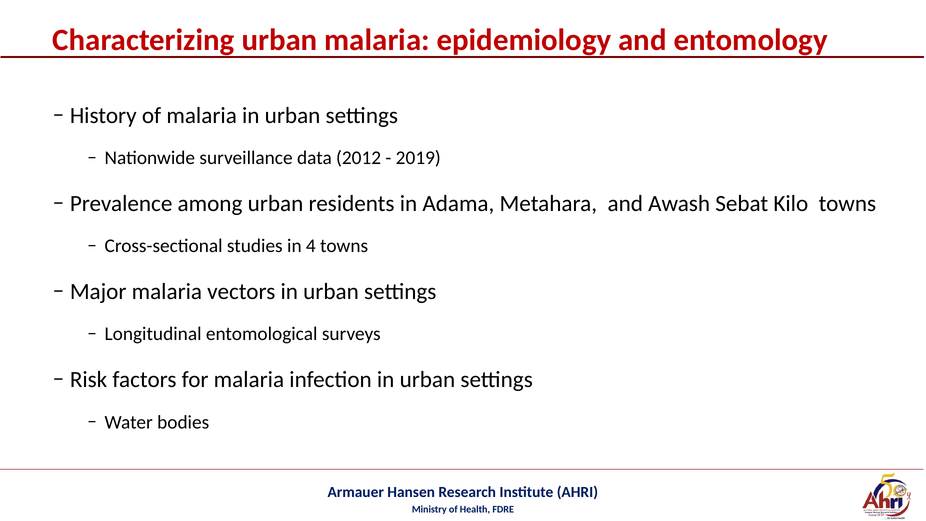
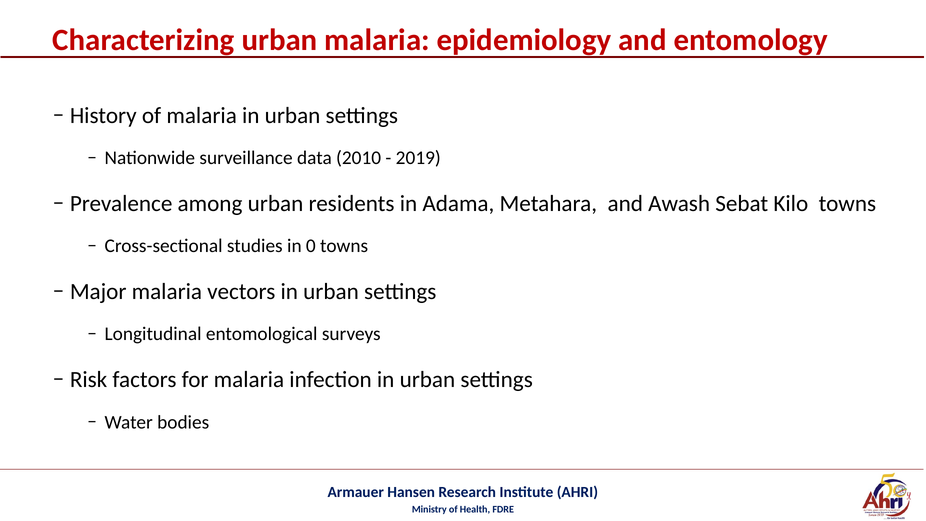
2012: 2012 -> 2010 (359, 158)
4: 4 -> 0 (311, 246)
